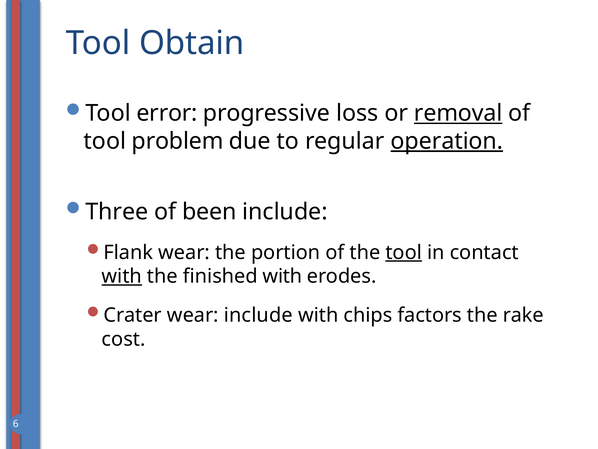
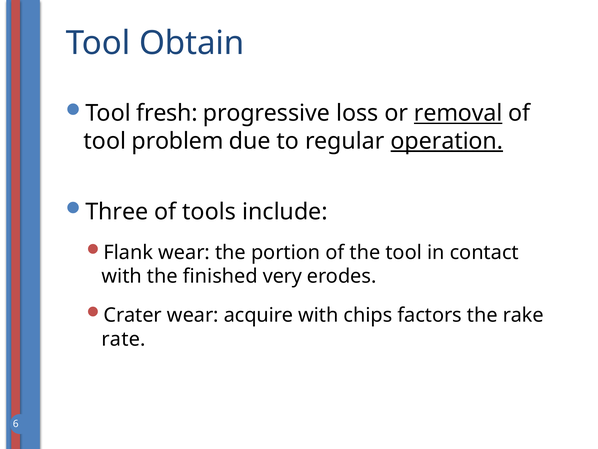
error: error -> fresh (167, 113)
been: been -> tools (209, 212)
tool underline: present -> none (404, 252)
with underline: present -> none (122, 276)
finished with: with -> very (282, 276)
wear include: include -> acquire (258, 315)
cost: cost -> rate (124, 339)
